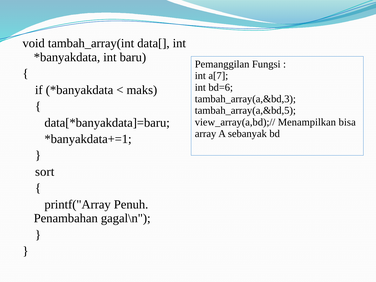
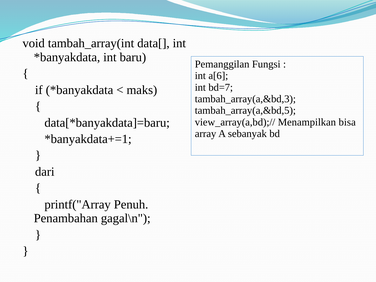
a[7: a[7 -> a[6 (218, 76)
bd=6: bd=6 -> bd=7 (221, 87)
sort: sort -> dari (45, 172)
